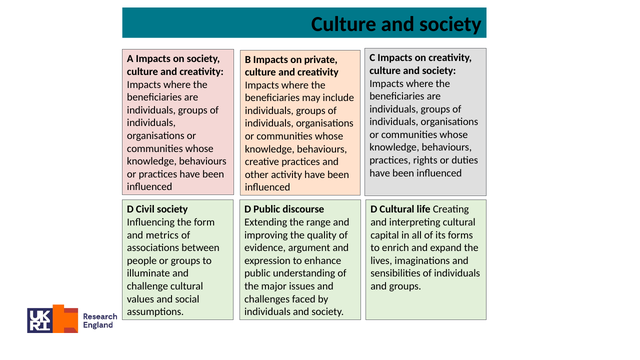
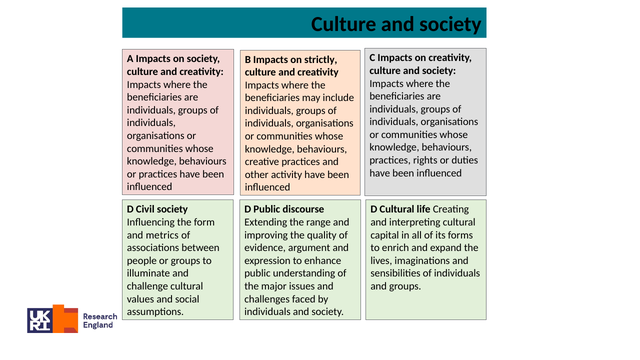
private: private -> strictly (321, 60)
